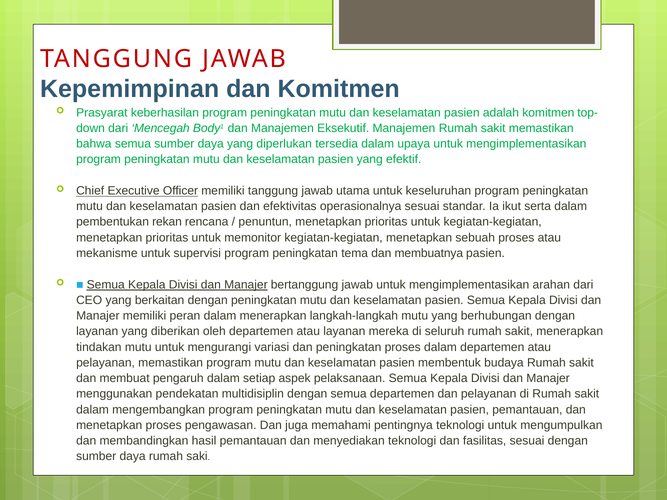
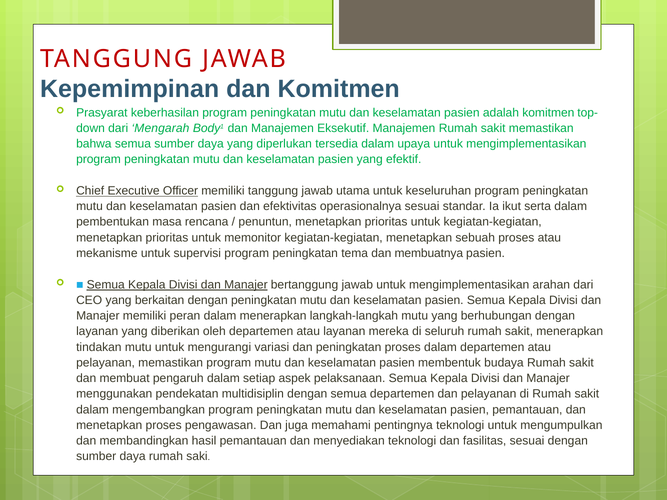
Mencegah: Mencegah -> Mengarah (160, 128)
rekan: rekan -> masa (167, 222)
